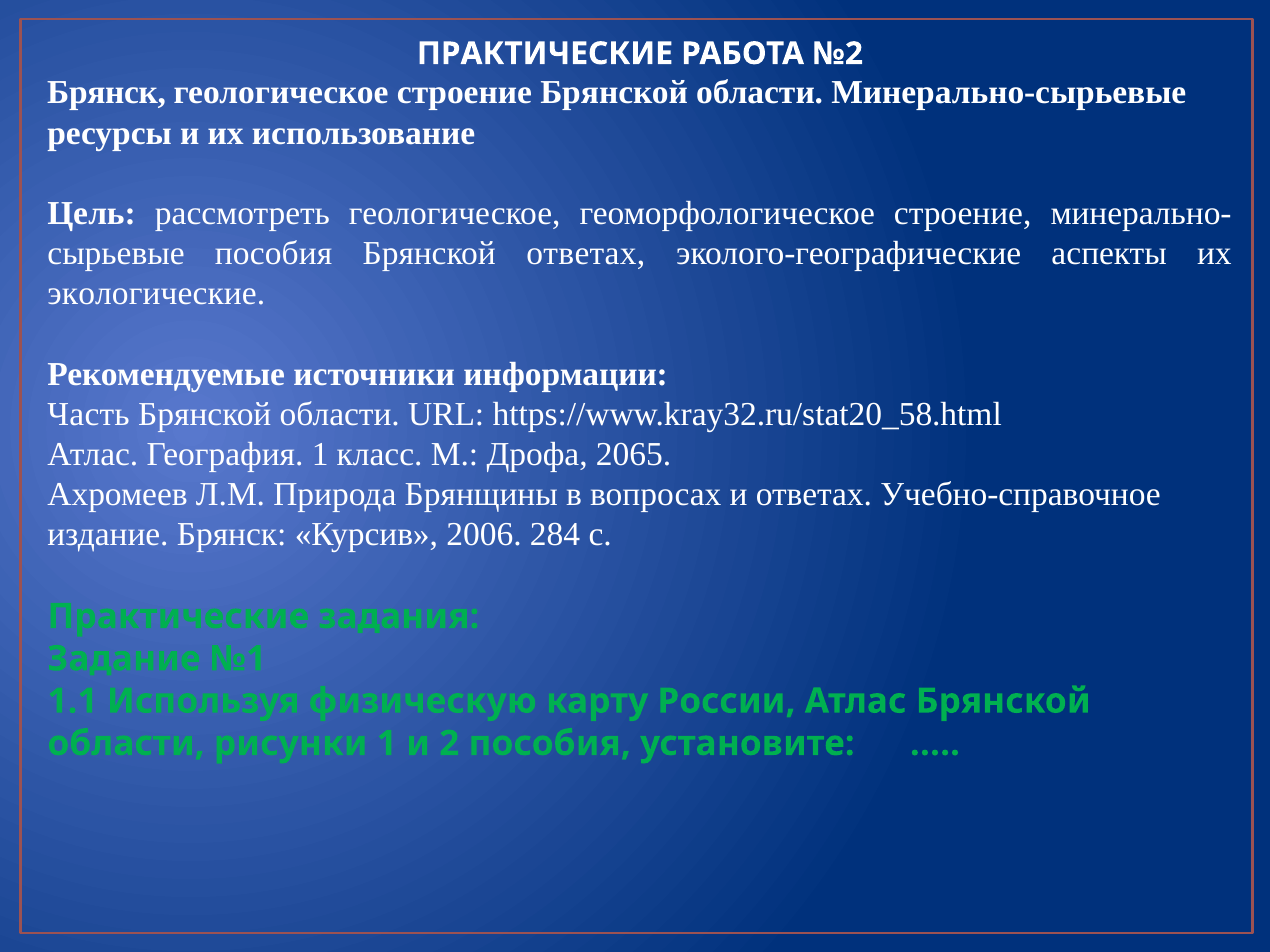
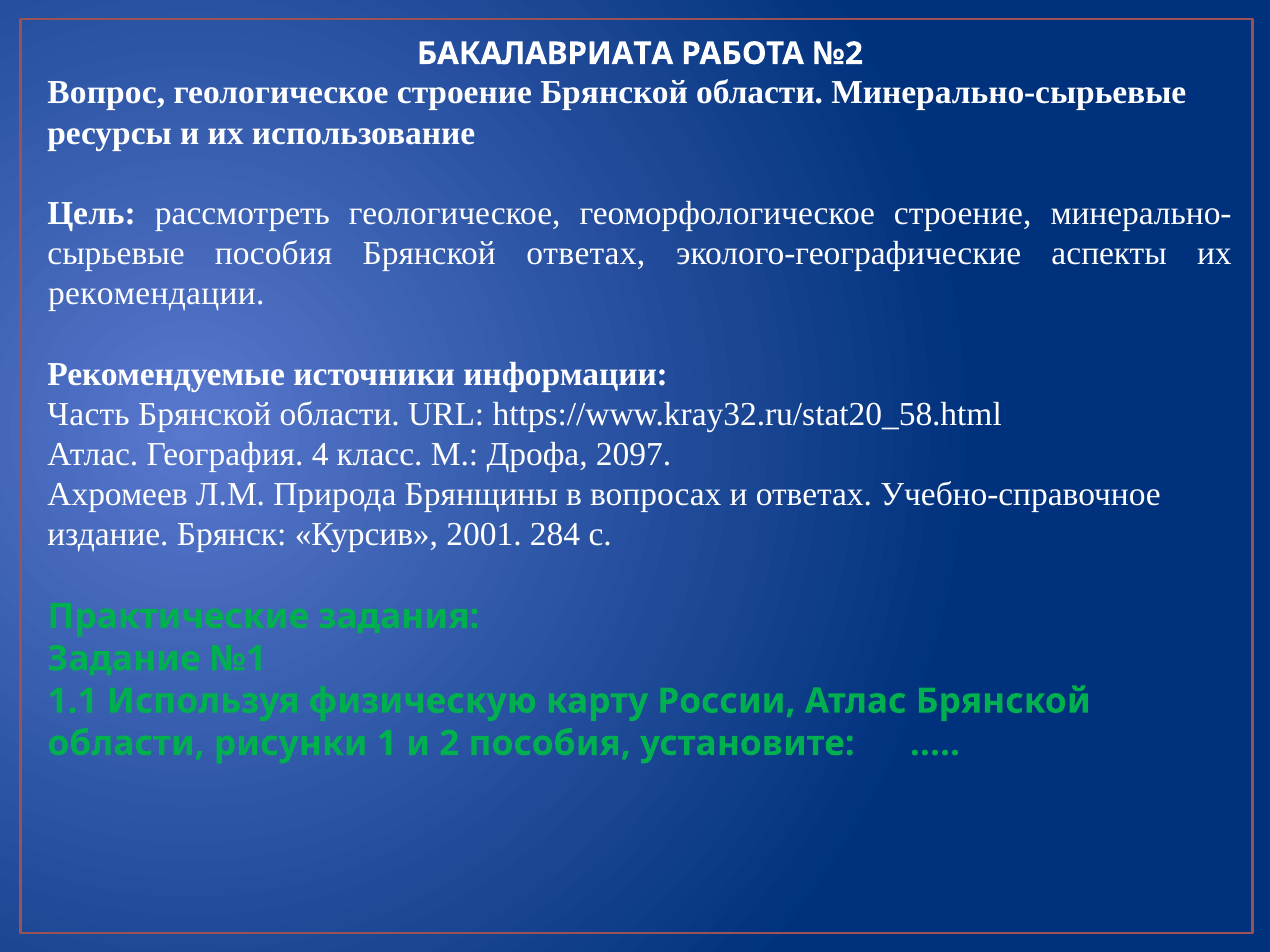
ПРАКТИЧЕСКИЕ: ПРАКТИЧЕСКИЕ -> БАКАЛАВРИАТА (545, 54)
Брянск: Брянск -> Вопрос (106, 93)
экологические: экологические -> рекомендации (156, 294)
География 1: 1 -> 4 (320, 455)
2065: 2065 -> 2097 (634, 455)
2006: 2006 -> 2001 (484, 535)
